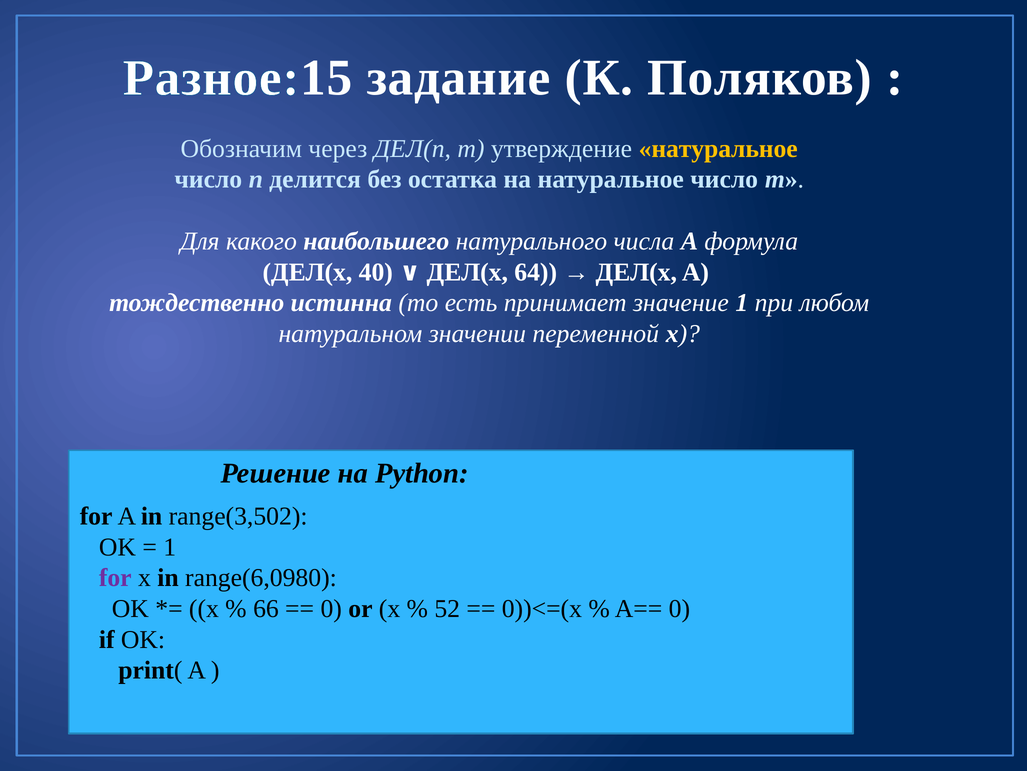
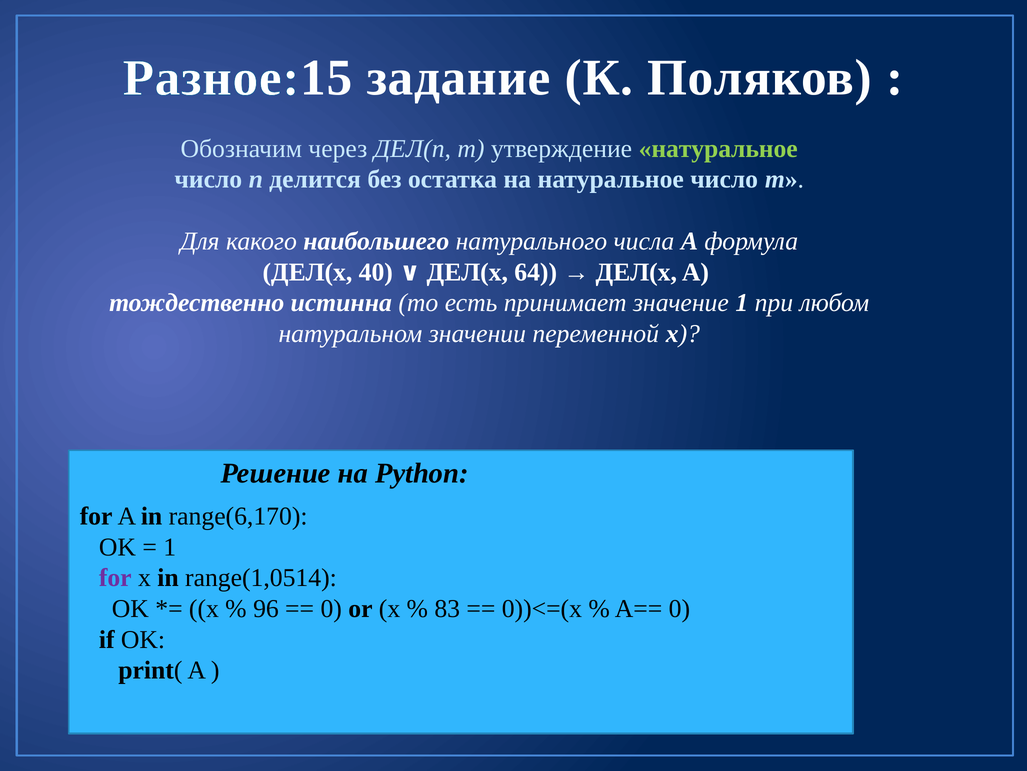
натуральное colour: yellow -> light green (718, 149)
range(3,502: range(3,502 -> range(6,170 (238, 516)
range(6,0980: range(6,0980 -> range(1,0514 (261, 577)
66: 66 -> 96 (266, 608)
52: 52 -> 83 (447, 608)
